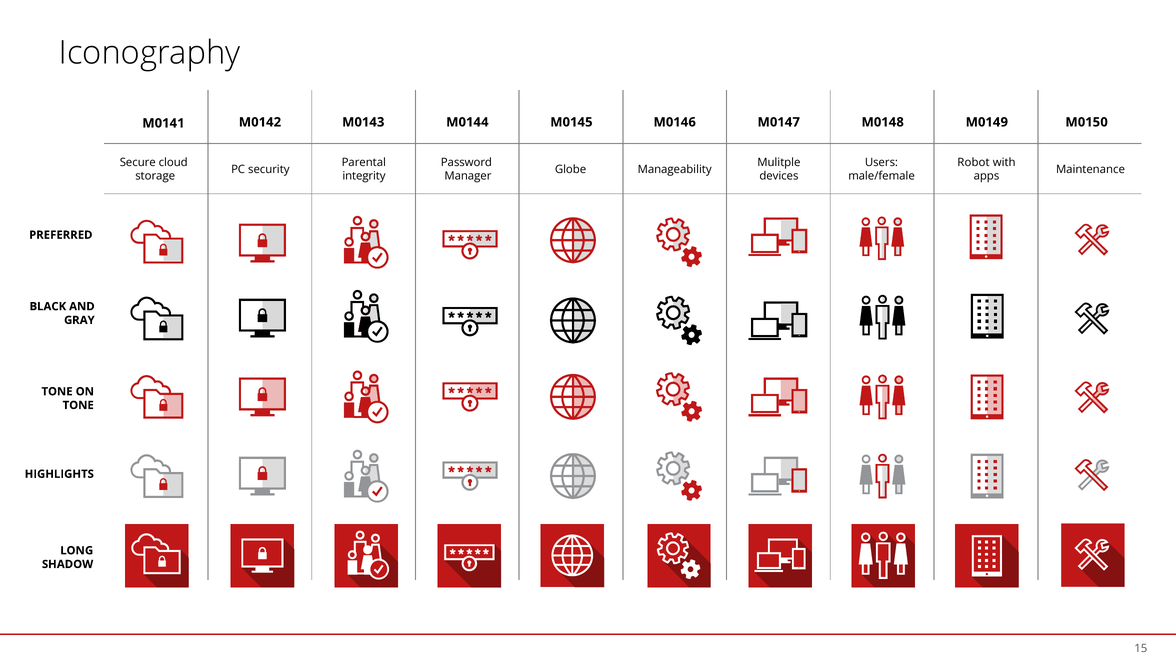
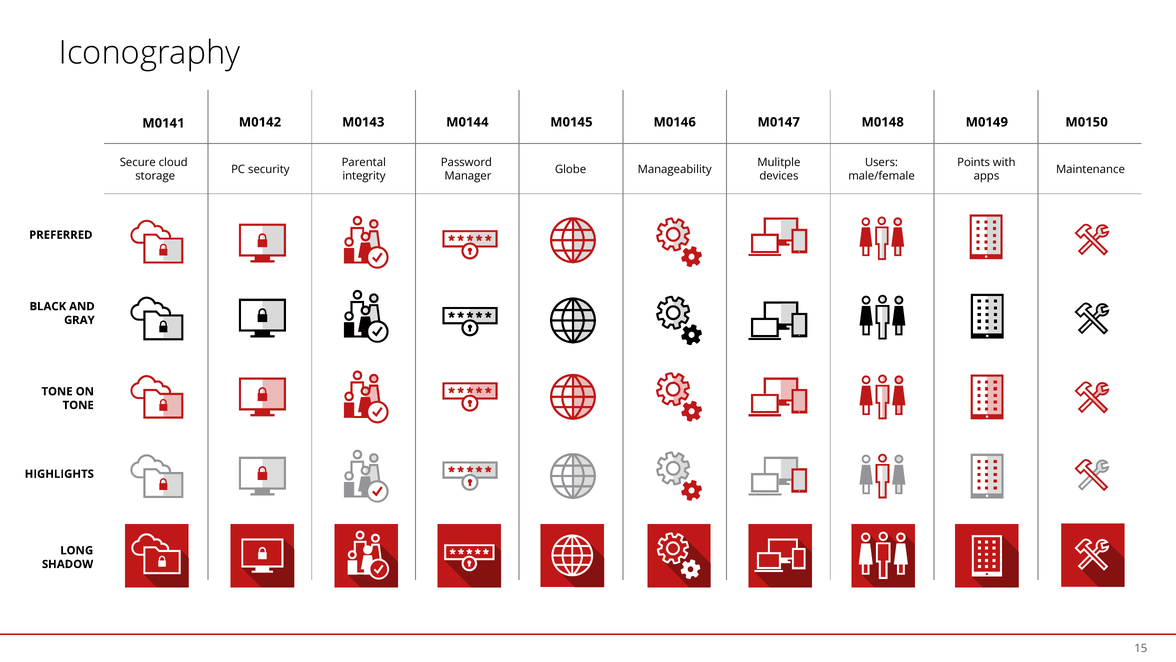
Robot: Robot -> Points (974, 162)
